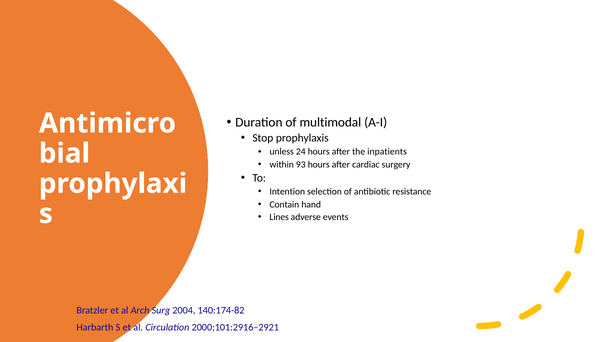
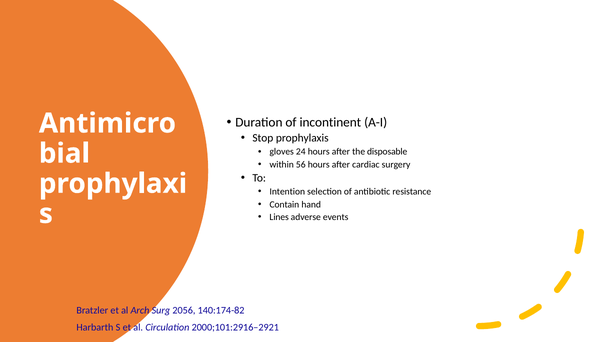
multimodal: multimodal -> incontinent (330, 123)
unless: unless -> gloves (282, 152)
inpatients: inpatients -> disposable (387, 152)
93: 93 -> 56 (301, 165)
2004: 2004 -> 2056 (184, 311)
